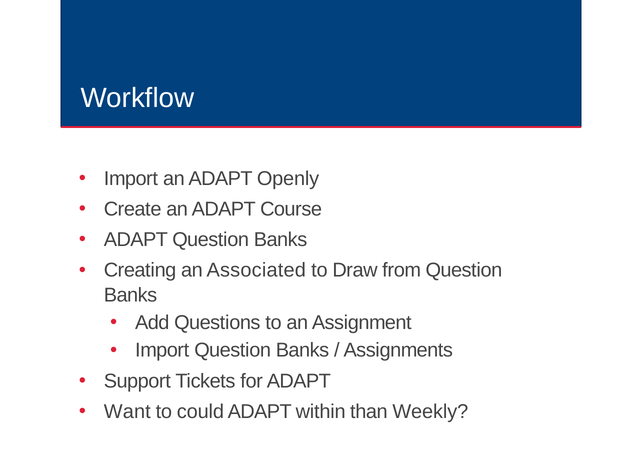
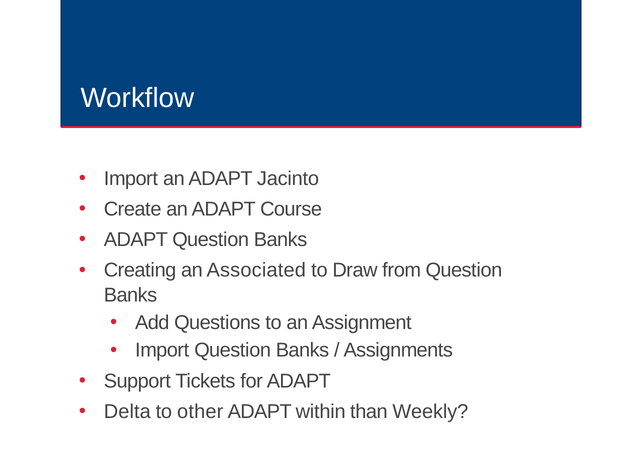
Openly: Openly -> Jacinto (288, 178)
Want: Want -> Delta (127, 411)
could: could -> other (200, 411)
